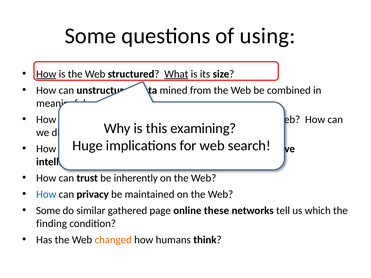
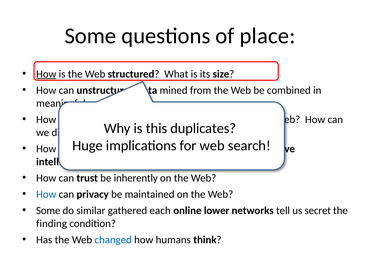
using: using -> place (268, 36)
What underline: present -> none (176, 74)
examining: examining -> duplicates (203, 128)
page: page -> each (160, 211)
these: these -> lower (217, 211)
which: which -> secret (318, 211)
changed colour: orange -> blue (113, 240)
